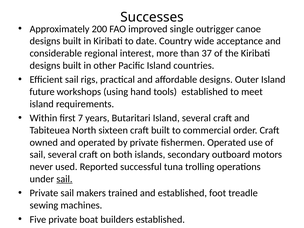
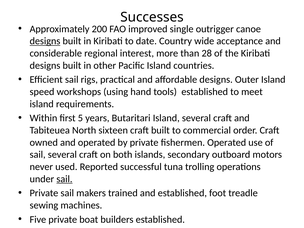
designs underline: none -> present (45, 41)
37: 37 -> 28 (207, 53)
future: future -> speed (42, 92)
7: 7 -> 5 (80, 118)
